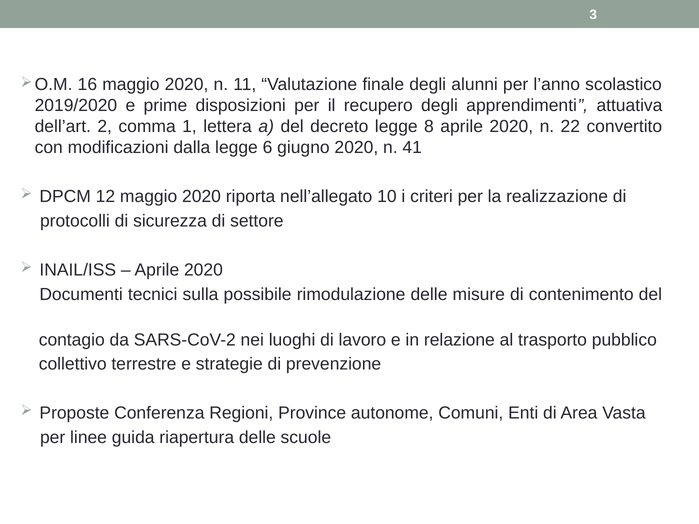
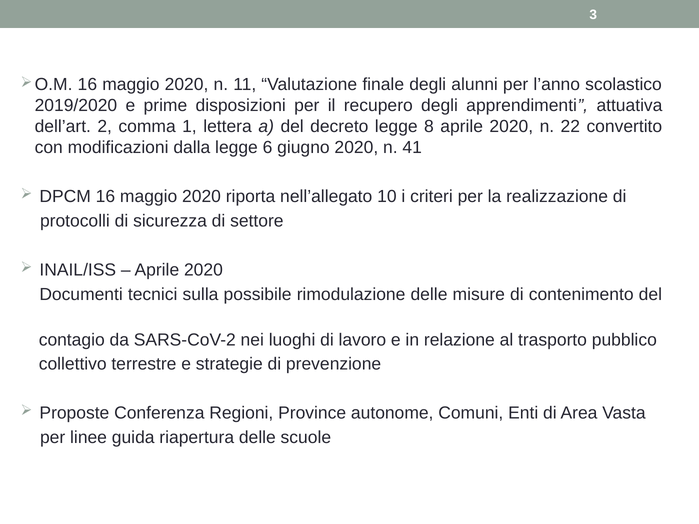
DPCM 12: 12 -> 16 (105, 197)
